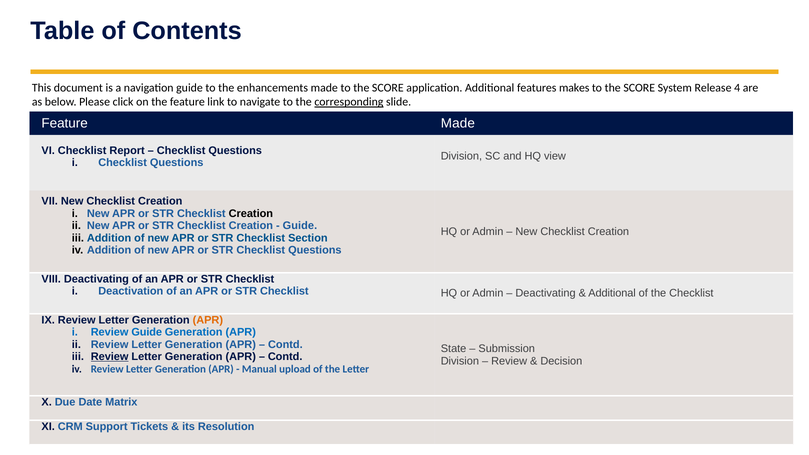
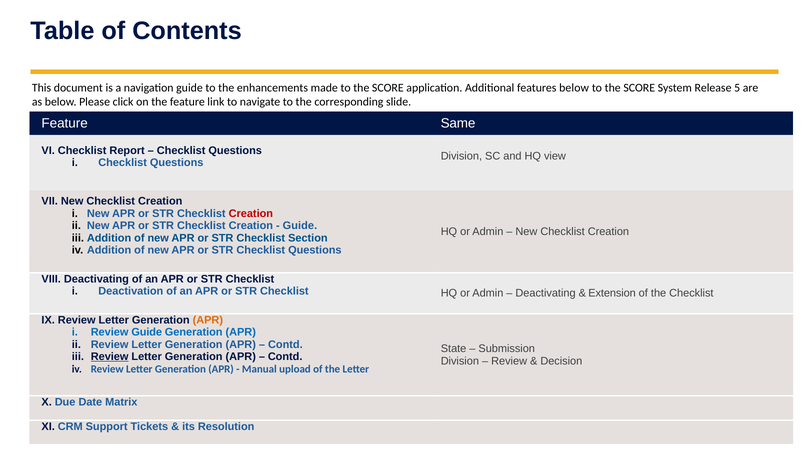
features makes: makes -> below (574, 88)
4: 4 -> 5 (737, 88)
corresponding underline: present -> none (349, 102)
Feature Made: Made -> Same (458, 123)
Creation colour: black -> red (251, 213)
Additional: Additional -> Extension (612, 293)
